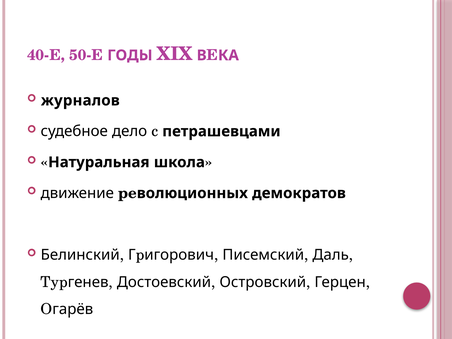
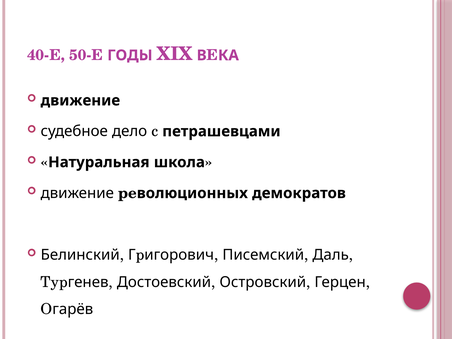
журналов: журналов -> движение (80, 100)
